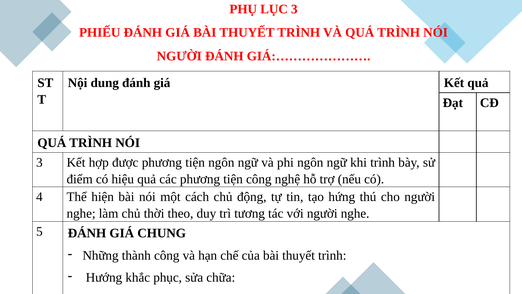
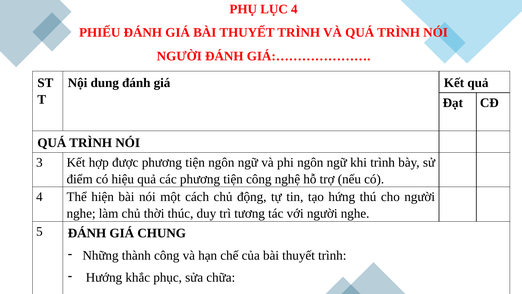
LỤC 3: 3 -> 4 (294, 9)
theo: theo -> thúc (180, 213)
